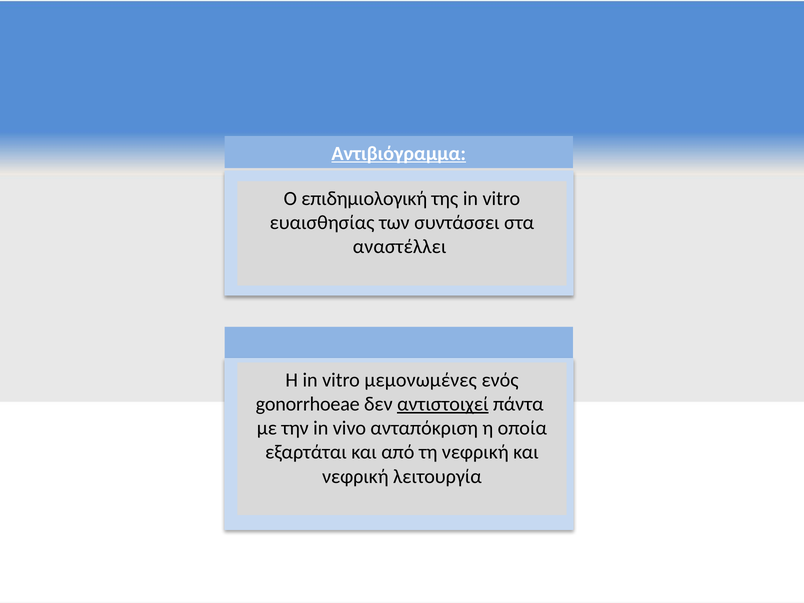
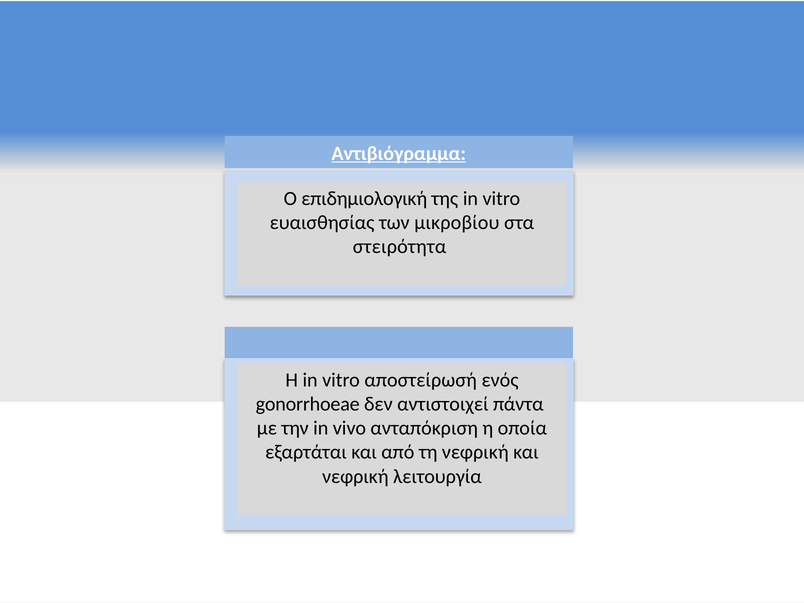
συντάσσει: συντάσσει -> μικροβίου (457, 223)
αναστέλλει: αναστέλλει -> στειρότητα (400, 247)
μεμονωμένες: μεμονωμένες -> αποστείρωσή (421, 380)
αντιστοιχεί underline: present -> none (443, 404)
